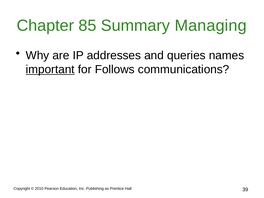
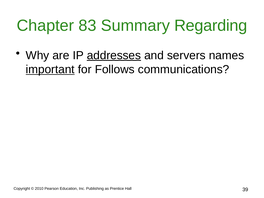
85: 85 -> 83 (87, 26)
Managing: Managing -> Regarding (211, 26)
addresses underline: none -> present (114, 55)
queries: queries -> servers (186, 55)
